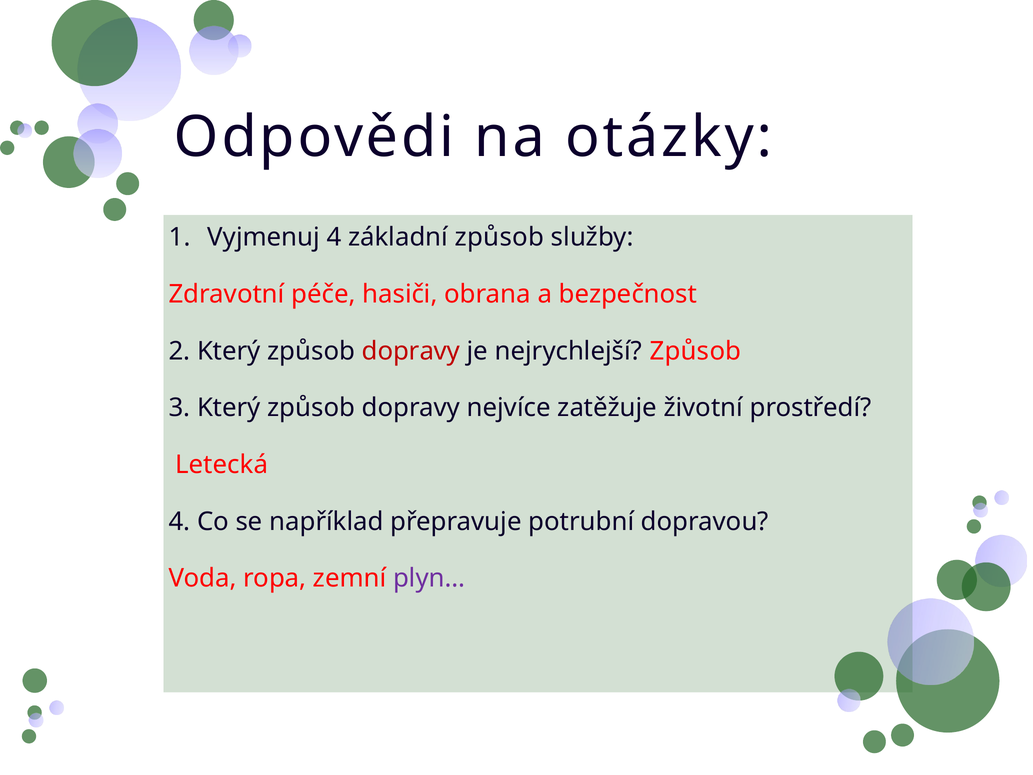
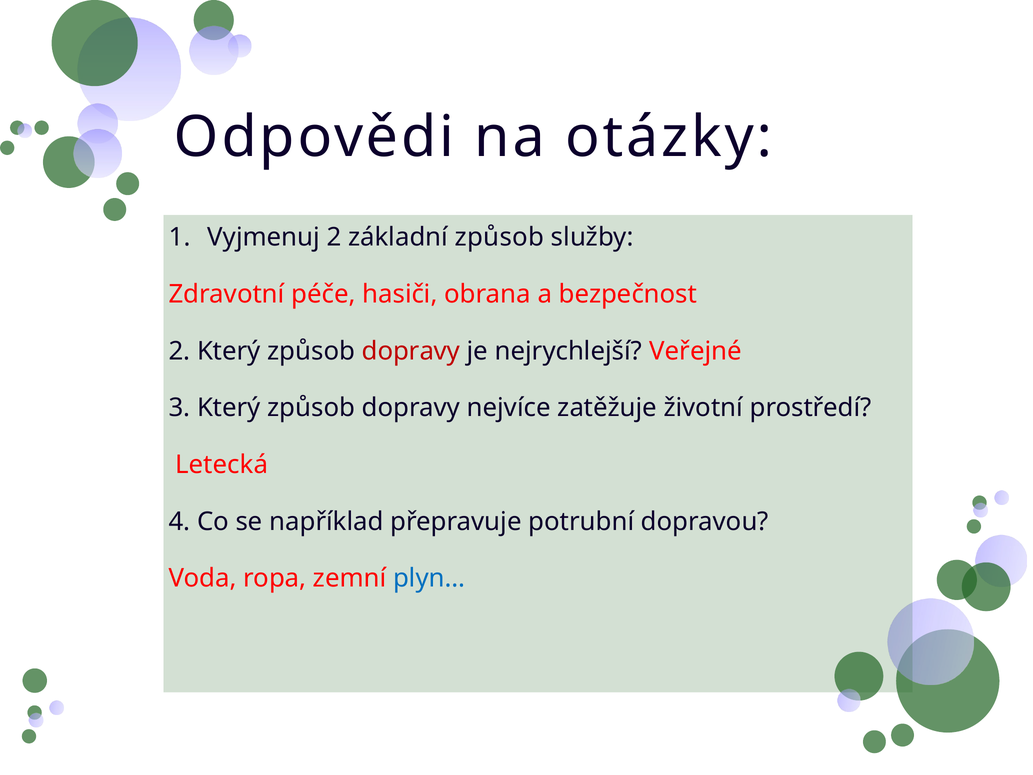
Vyjmenuj 4: 4 -> 2 (334, 237)
nejrychlejší Způsob: Způsob -> Veřejné (696, 351)
plyn… colour: purple -> blue (429, 578)
